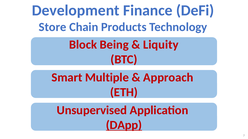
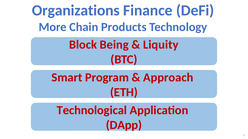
Development: Development -> Organizations (76, 11)
Store: Store -> More (53, 27)
Multiple: Multiple -> Program (107, 78)
Unsupervised: Unsupervised -> Technological (92, 111)
DApp underline: present -> none (124, 125)
